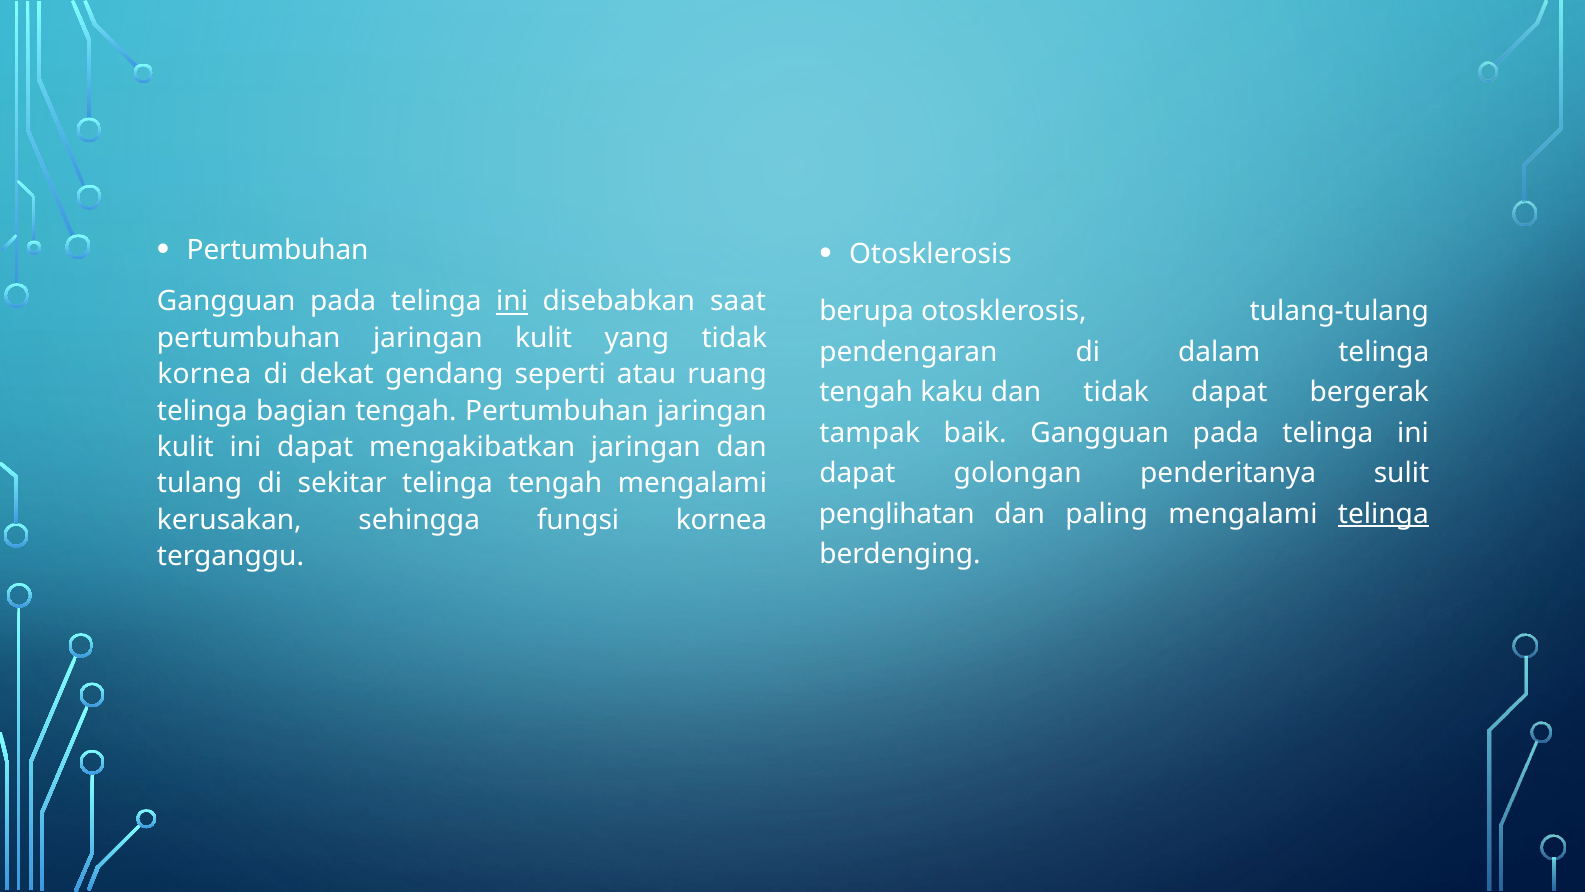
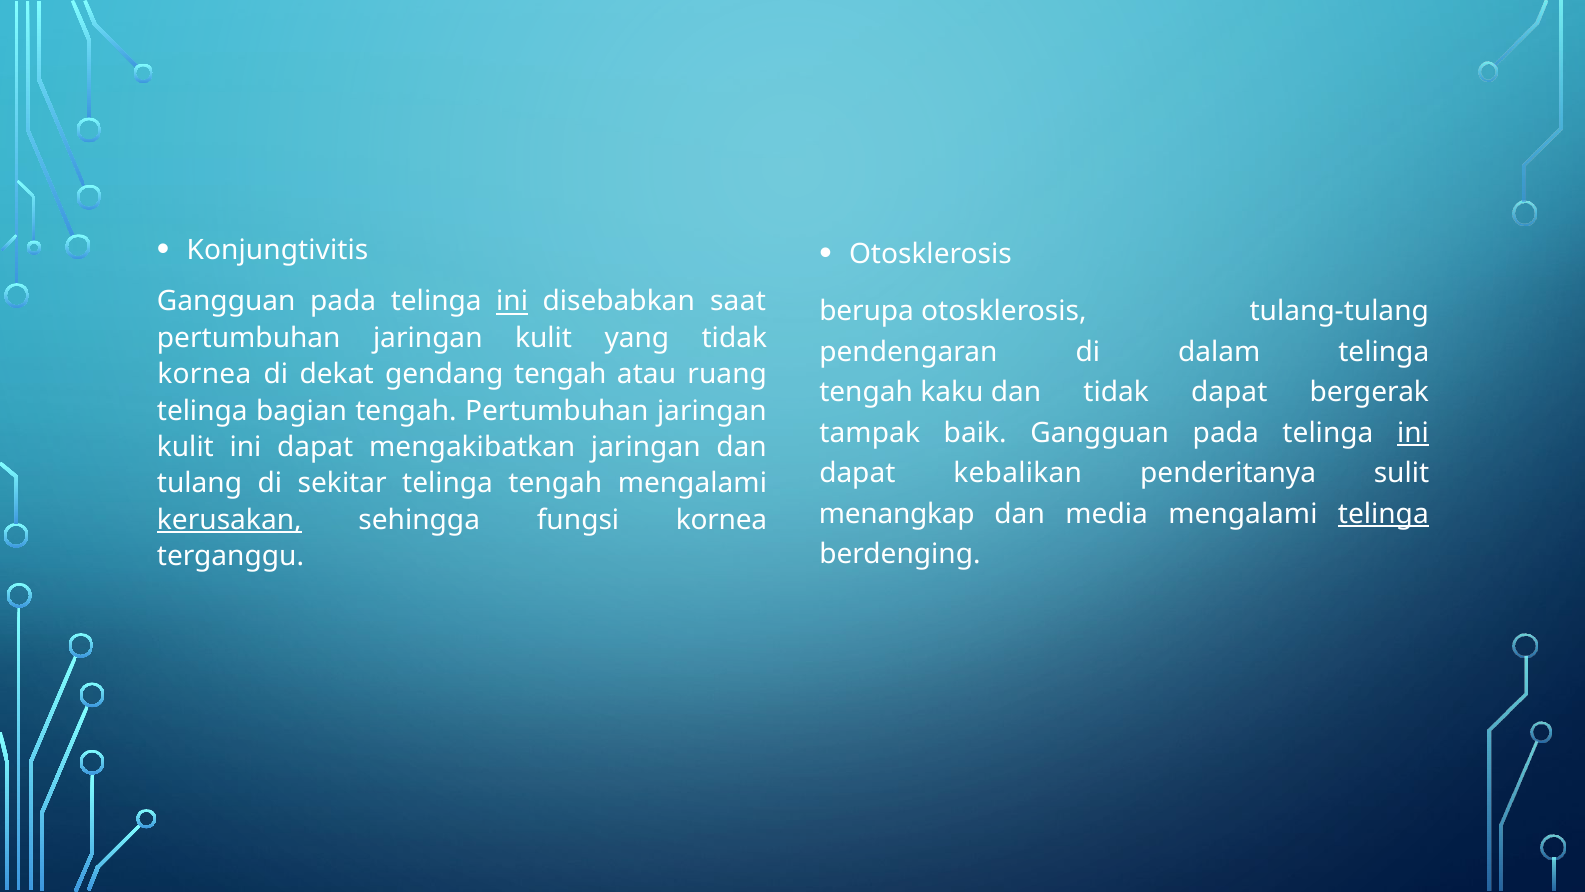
Pertumbuhan: Pertumbuhan -> Konjungtivitis (278, 250)
gendang seperti: seperti -> tengah (560, 374)
ini underline: none -> present (1413, 433)
golongan: golongan -> kebalikan (1018, 473)
penglihatan: penglihatan -> menangkap (897, 513)
paling: paling -> media (1107, 513)
kerusakan underline: none -> present (229, 520)
